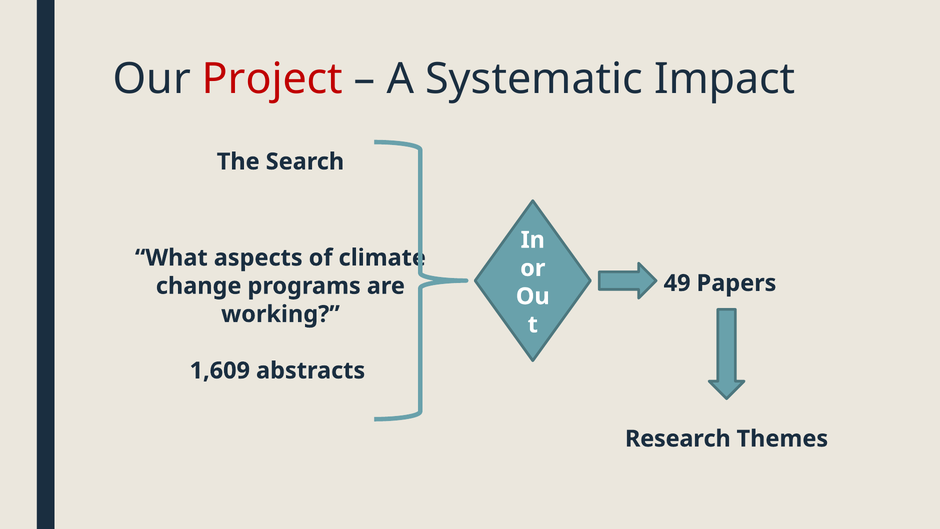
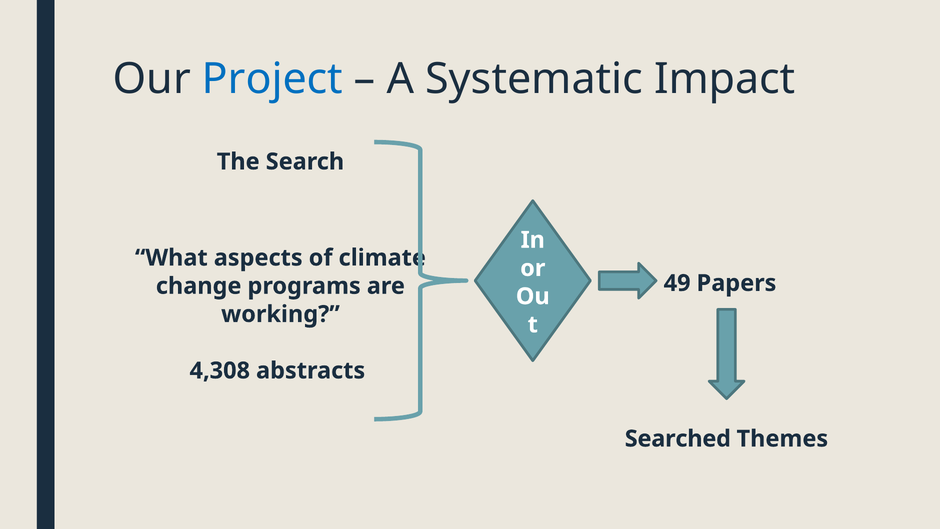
Project colour: red -> blue (272, 79)
1,609: 1,609 -> 4,308 (220, 370)
Research: Research -> Searched (678, 439)
